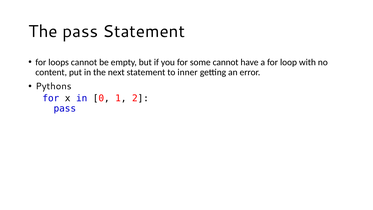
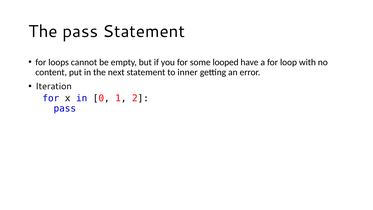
some cannot: cannot -> looped (226, 62)
Pythons: Pythons -> Iteration (54, 86)
